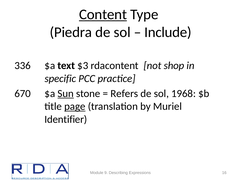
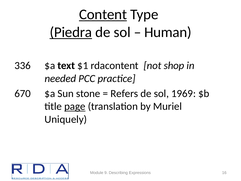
Piedra underline: none -> present (71, 32)
Include: Include -> Human (168, 32)
$3: $3 -> $1 (83, 66)
specific: specific -> needed (60, 78)
Sun underline: present -> none (66, 93)
1968: 1968 -> 1969 (184, 93)
Identifier: Identifier -> Uniquely (66, 119)
